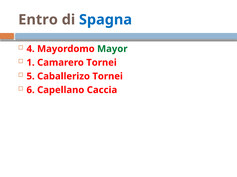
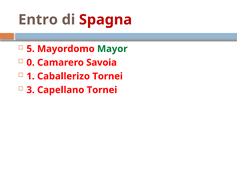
Spagna colour: blue -> red (105, 20)
4: 4 -> 5 (31, 49)
1: 1 -> 0 (31, 63)
Camarero Tornei: Tornei -> Savoia (102, 63)
5: 5 -> 1 (31, 77)
6: 6 -> 3 (31, 90)
Capellano Caccia: Caccia -> Tornei (102, 90)
